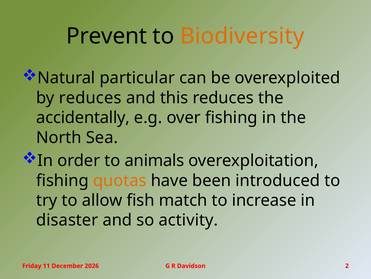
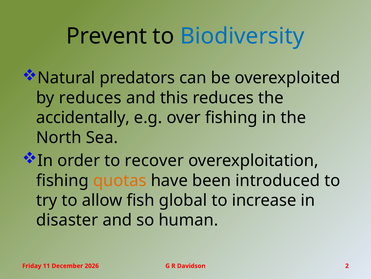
Biodiversity colour: orange -> blue (242, 36)
particular: particular -> predators (137, 78)
animals: animals -> recover (154, 160)
match: match -> global (183, 200)
activity: activity -> human (188, 220)
